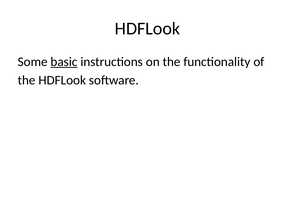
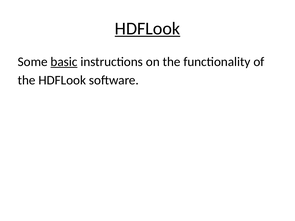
HDFLook underline: none -> present (147, 29)
